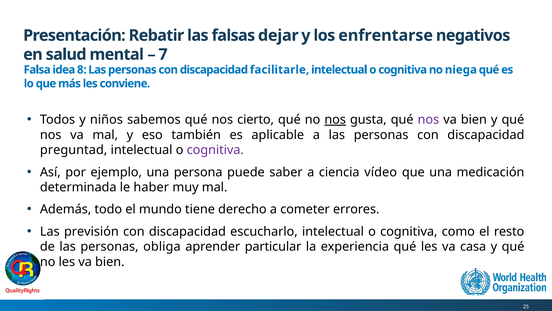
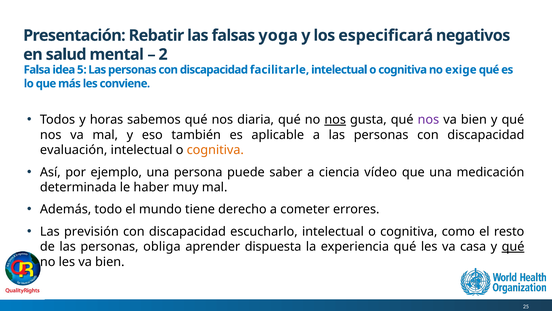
dejar: dejar -> yoga (278, 35)
enfrentarse: enfrentarse -> especificará (386, 35)
7: 7 -> 2 (163, 54)
8: 8 -> 5 (82, 70)
niega: niega -> exige (461, 70)
niños: niños -> horas (107, 120)
cierto: cierto -> diaria (256, 120)
preguntad: preguntad -> evaluación (74, 150)
cognitiva colour: purple -> orange (215, 150)
particular: particular -> dispuesta (273, 246)
qué underline: none -> present (513, 246)
